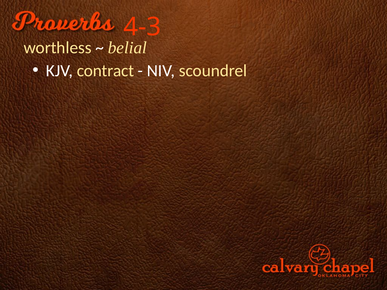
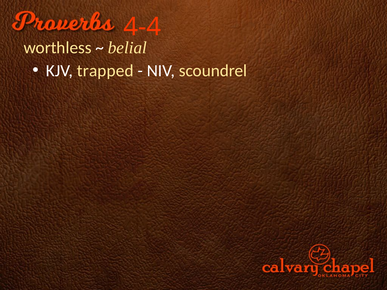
4-3: 4-3 -> 4-4 (142, 27)
contract: contract -> trapped (105, 71)
